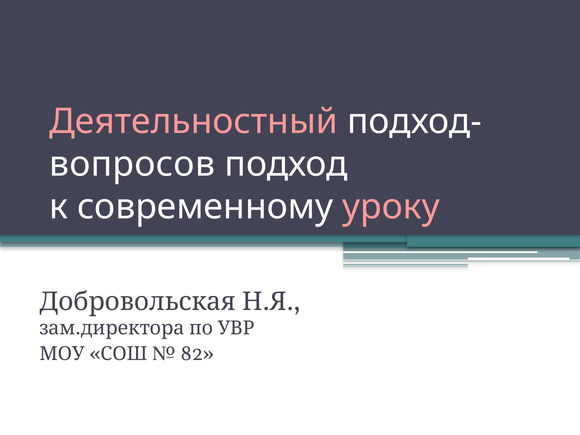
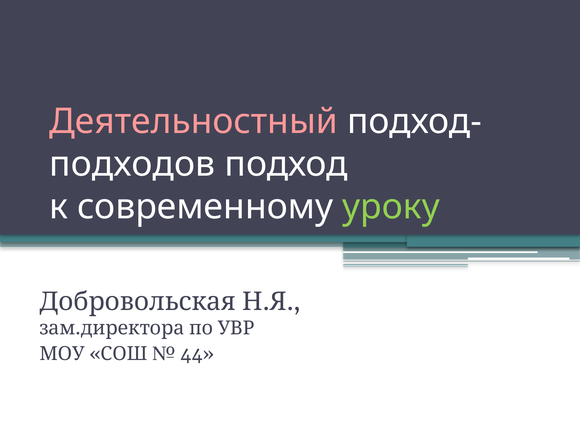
вопросов: вопросов -> подходов (132, 164)
уроку colour: pink -> light green (391, 207)
82: 82 -> 44 (197, 354)
